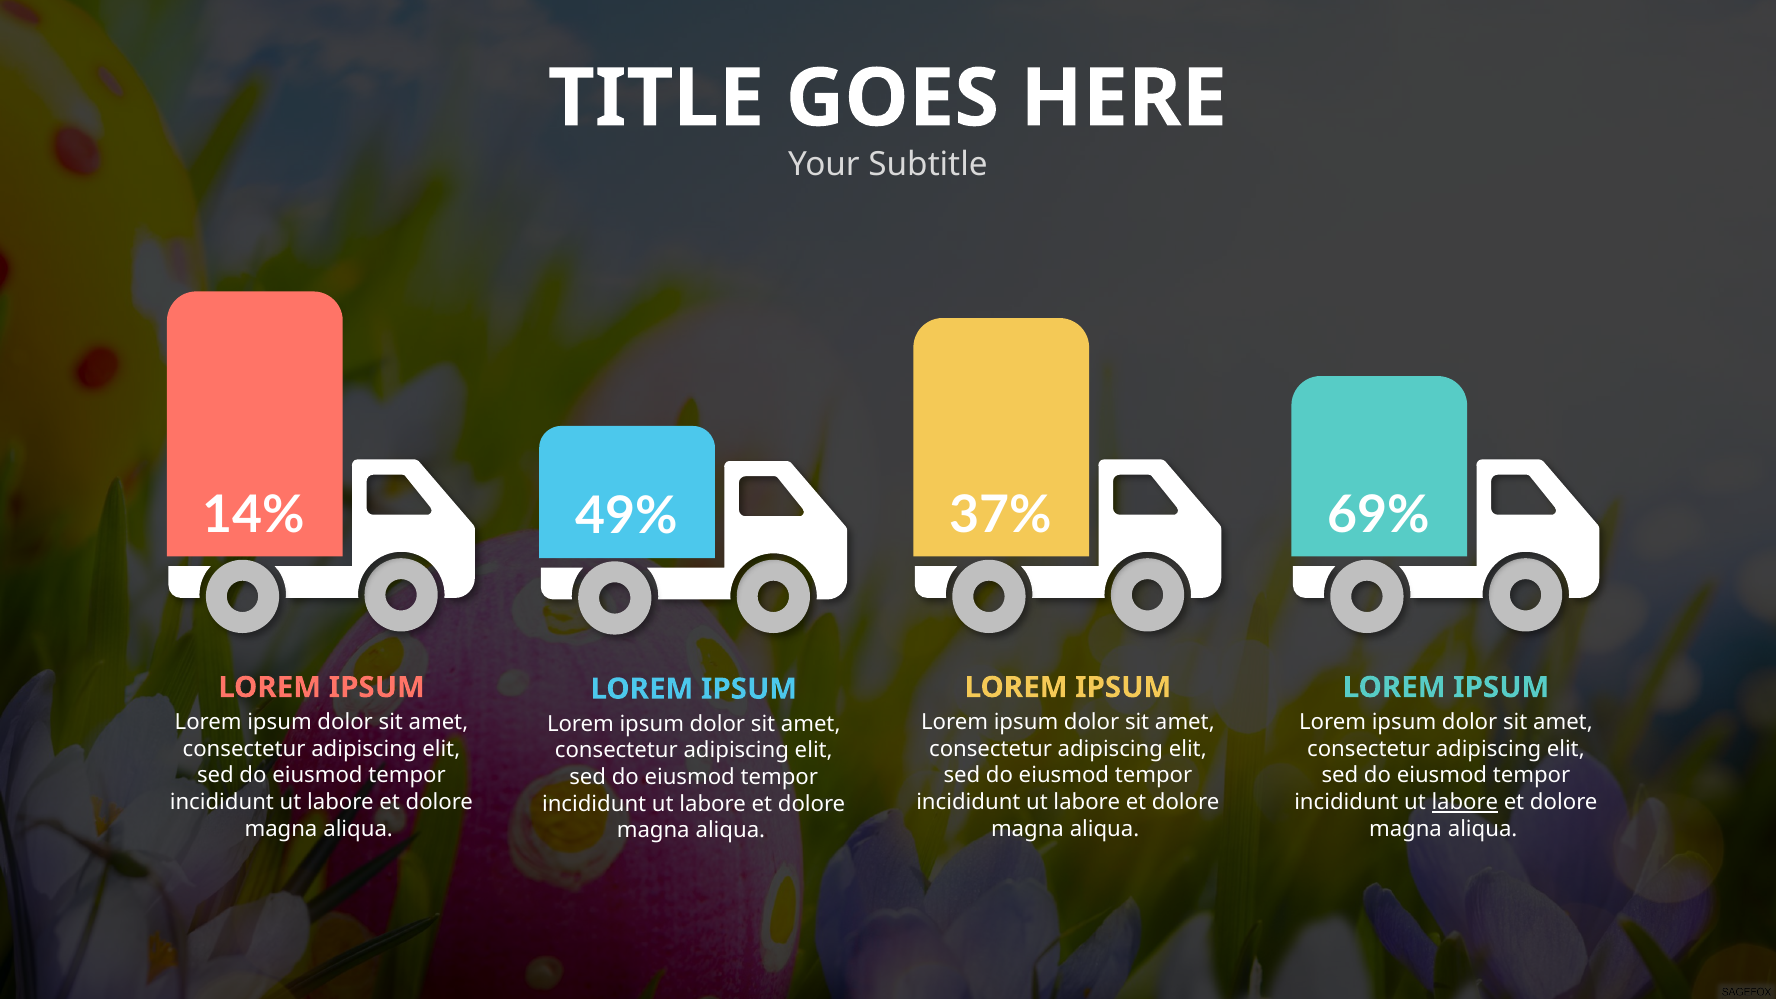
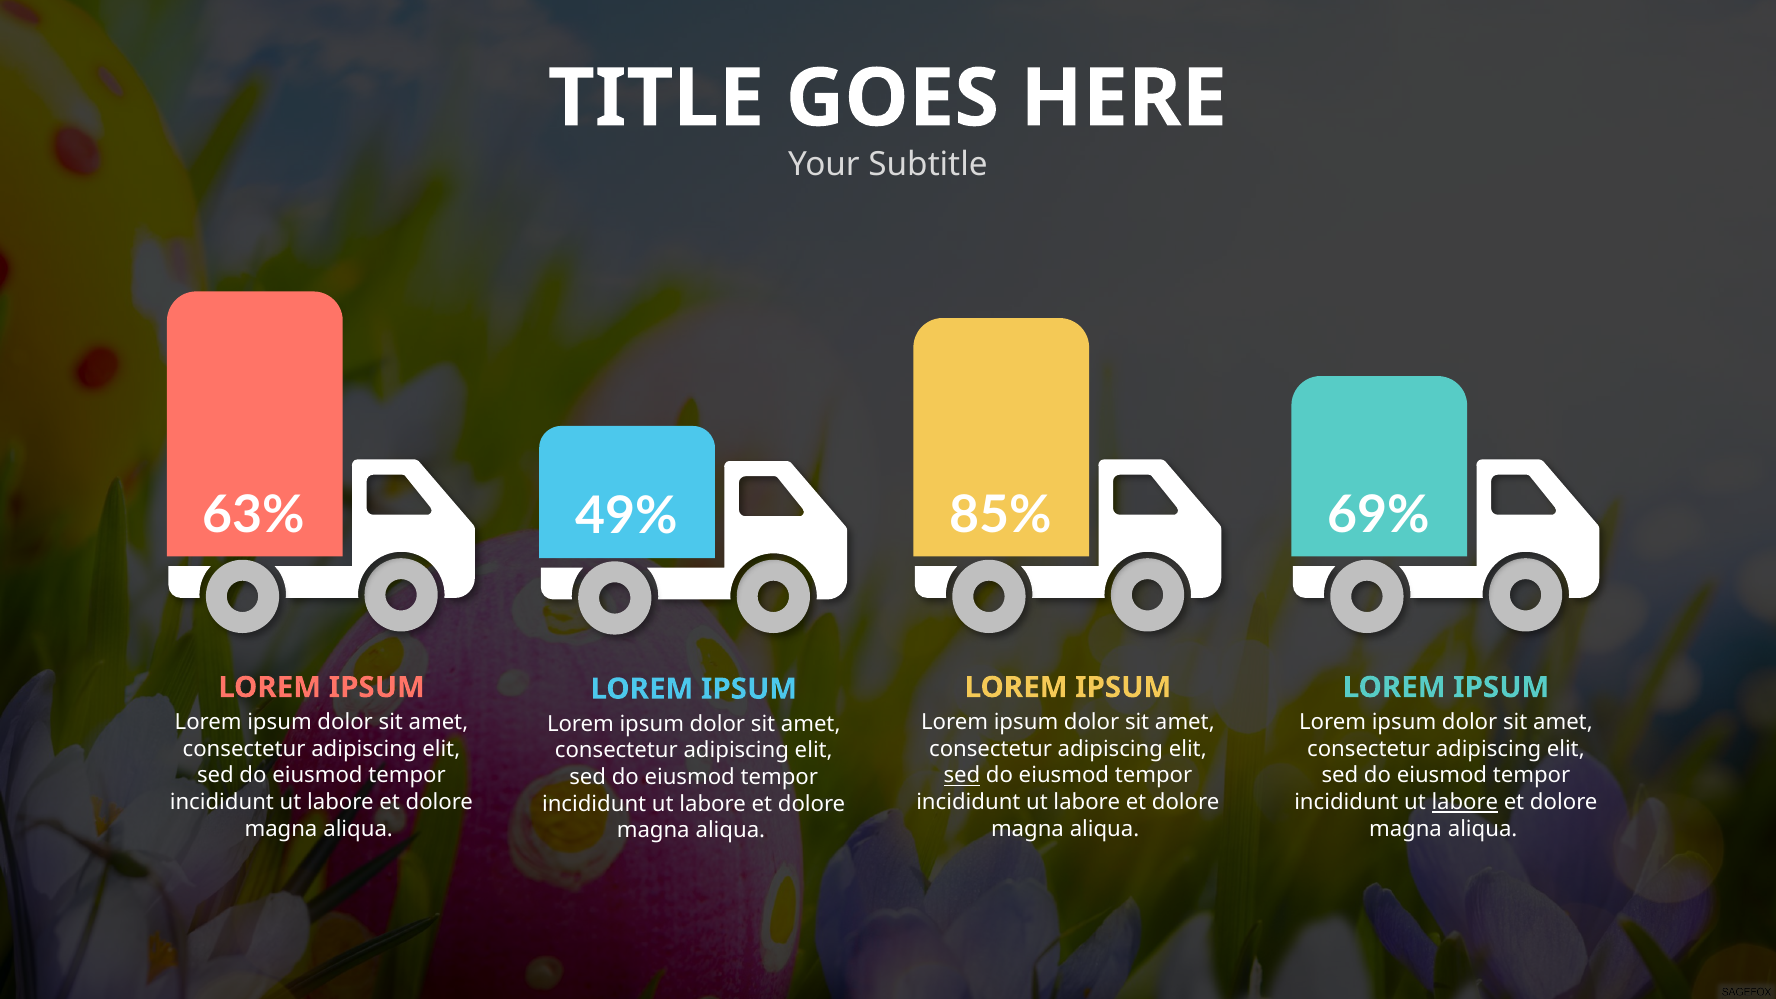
14%: 14% -> 63% (254, 515)
37%: 37% -> 85% (1000, 515)
sed underline: none -> present (962, 776)
